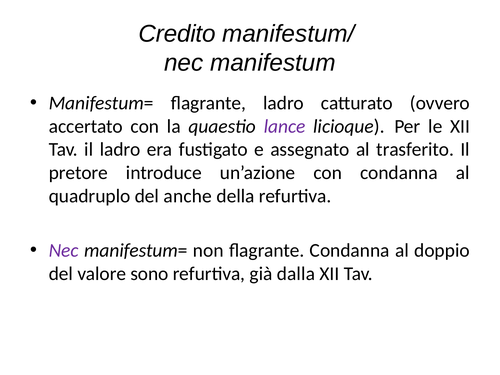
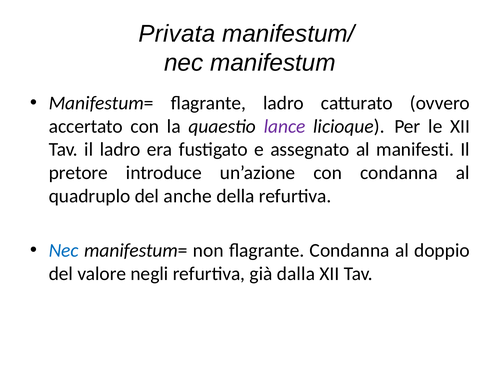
Credito: Credito -> Privata (177, 34)
trasferito: trasferito -> manifesti (415, 150)
Nec colour: purple -> blue (64, 251)
sono: sono -> negli (149, 274)
